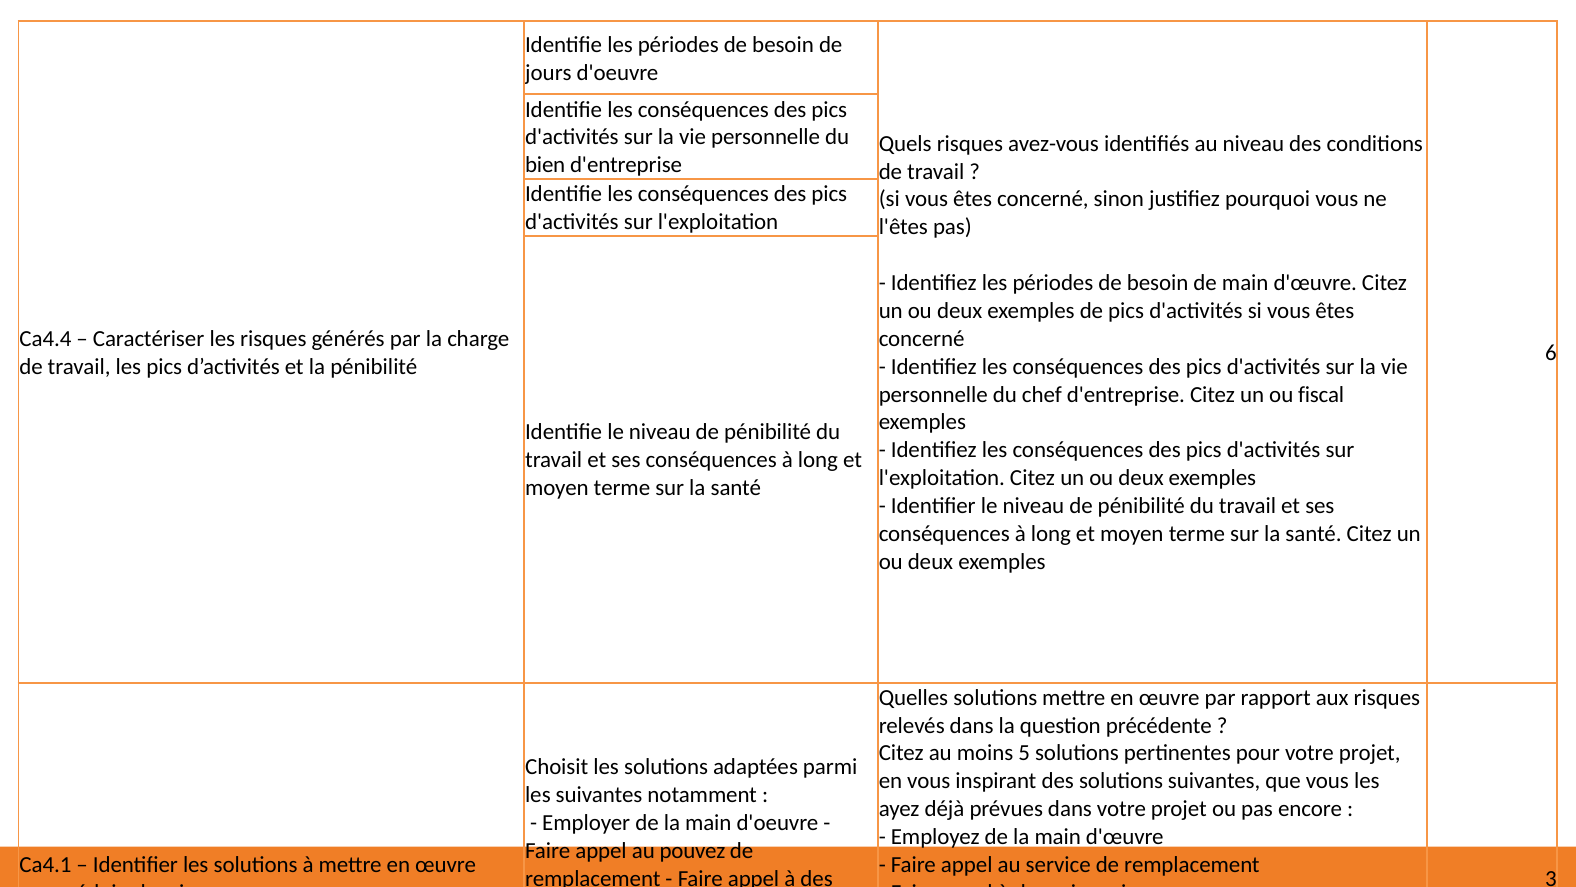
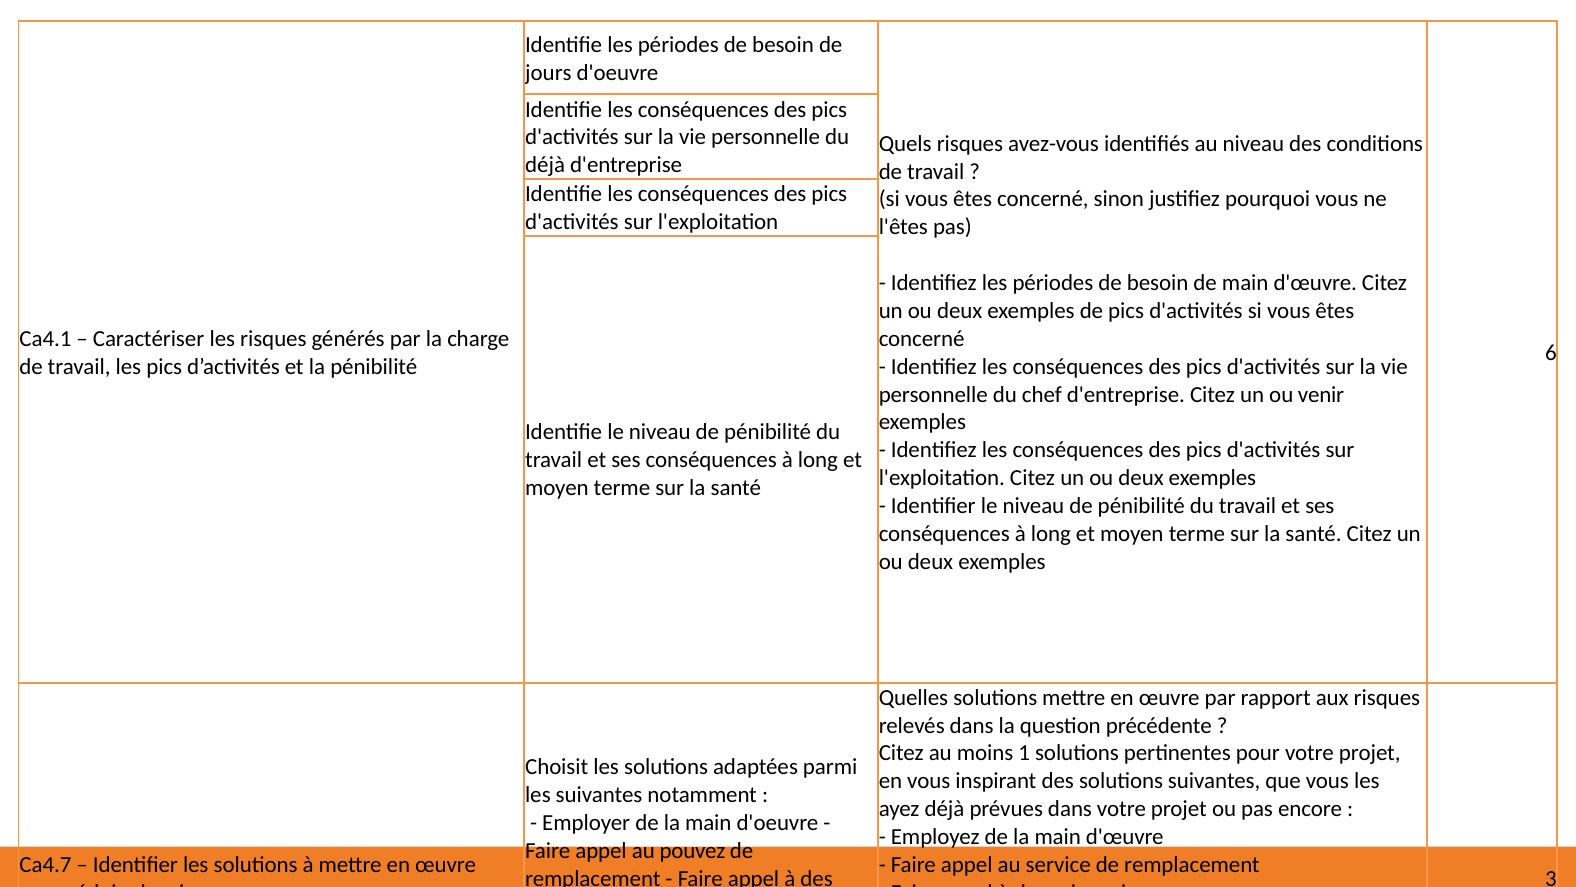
bien: bien -> déjà (545, 165)
Ca4.4: Ca4.4 -> Ca4.1 (45, 339)
fiscal: fiscal -> venir (1321, 394)
5: 5 -> 1 (1024, 753)
Ca4.1: Ca4.1 -> Ca4.7 (45, 864)
